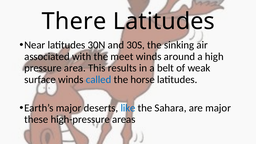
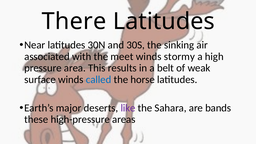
around: around -> stormy (179, 57)
like colour: blue -> purple (128, 108)
are major: major -> bands (218, 108)
